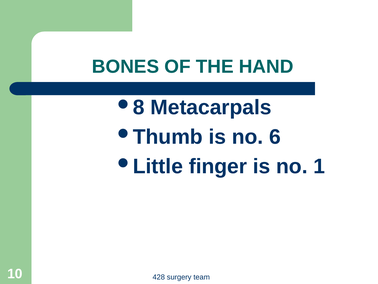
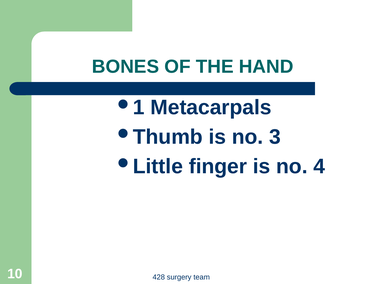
8: 8 -> 1 (139, 107)
6: 6 -> 3 (275, 137)
1: 1 -> 4 (319, 166)
